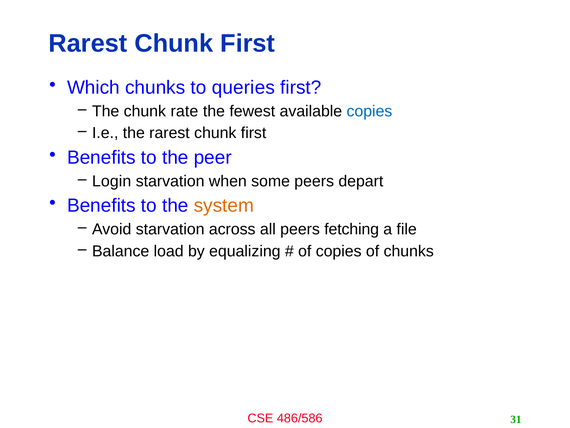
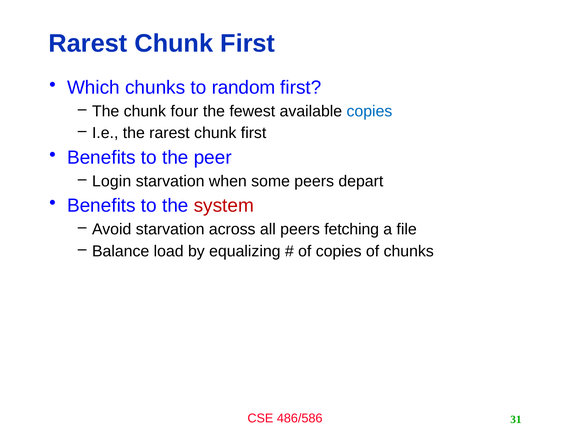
queries: queries -> random (243, 87)
rate: rate -> four (184, 111)
system colour: orange -> red (224, 205)
